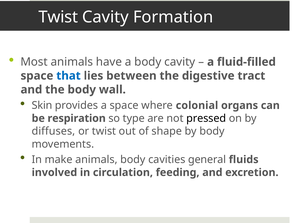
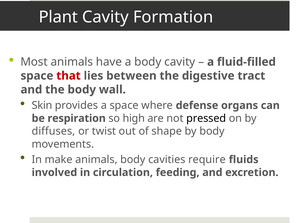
Twist: Twist -> Plant (58, 17)
that colour: blue -> red (69, 76)
colonial: colonial -> defense (197, 105)
type: type -> high (134, 118)
general: general -> require (207, 159)
